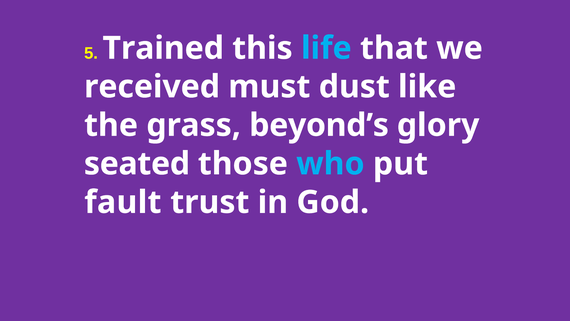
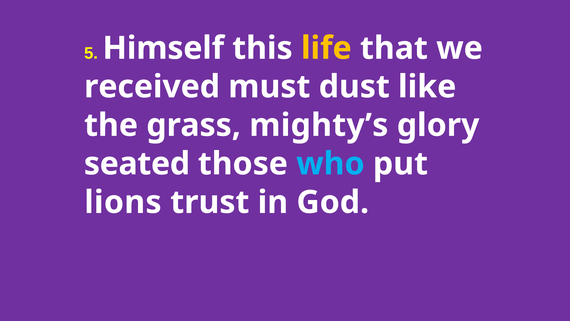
Trained: Trained -> Himself (163, 48)
life colour: light blue -> yellow (326, 48)
beyond’s: beyond’s -> mighty’s (319, 125)
fault: fault -> lions (123, 202)
